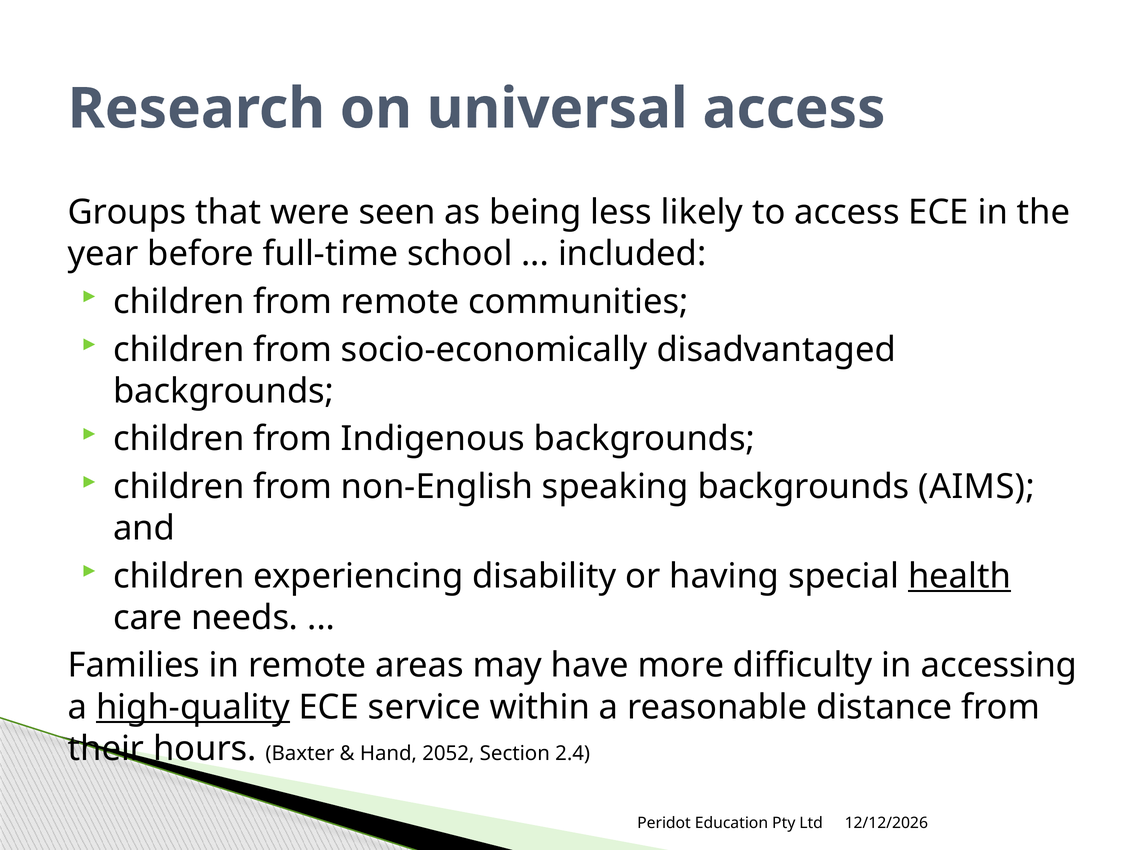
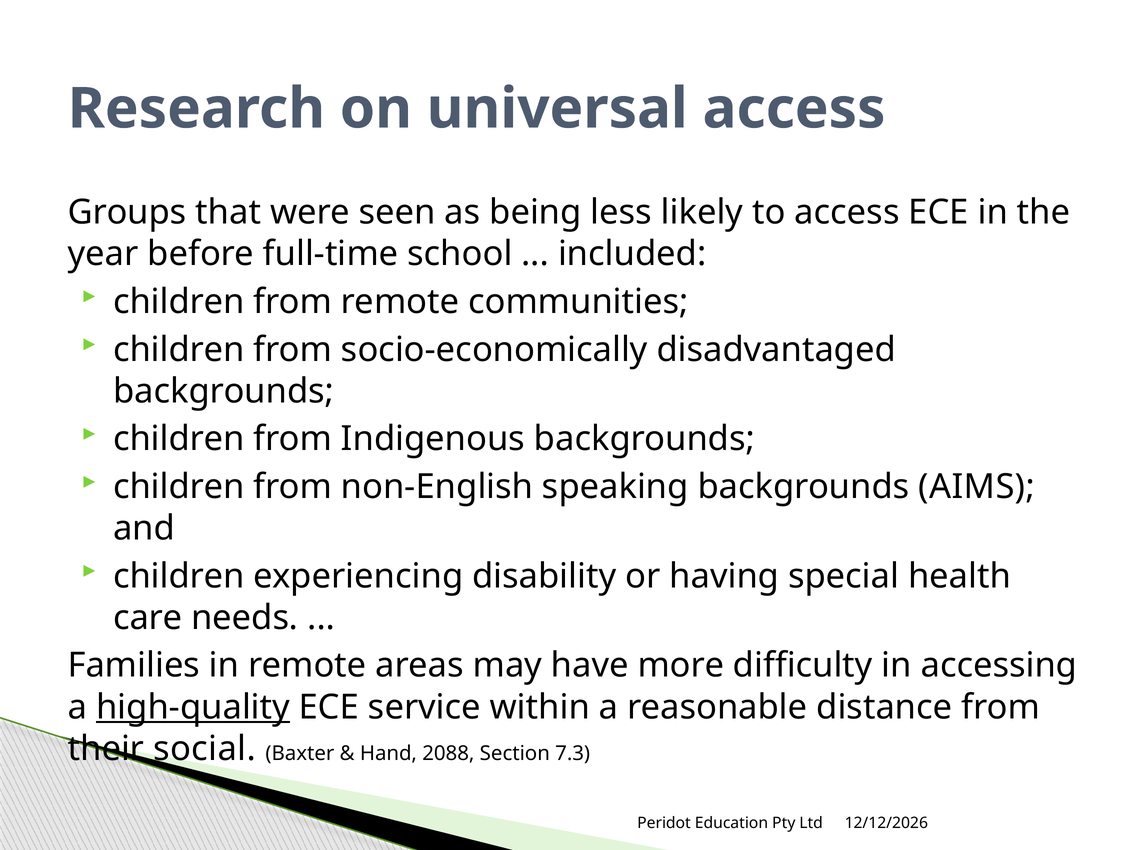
health underline: present -> none (960, 576)
hours: hours -> social (205, 748)
2052: 2052 -> 2088 (448, 753)
2.4: 2.4 -> 7.3 (573, 753)
